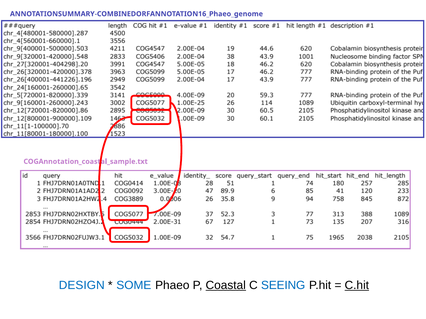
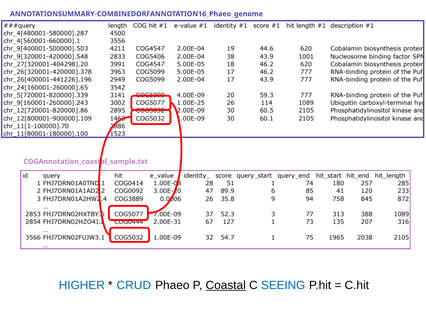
DESIGN: DESIGN -> HIGHER (82, 286)
SOME: SOME -> CRUD (134, 286)
C.hit underline: present -> none (357, 286)
